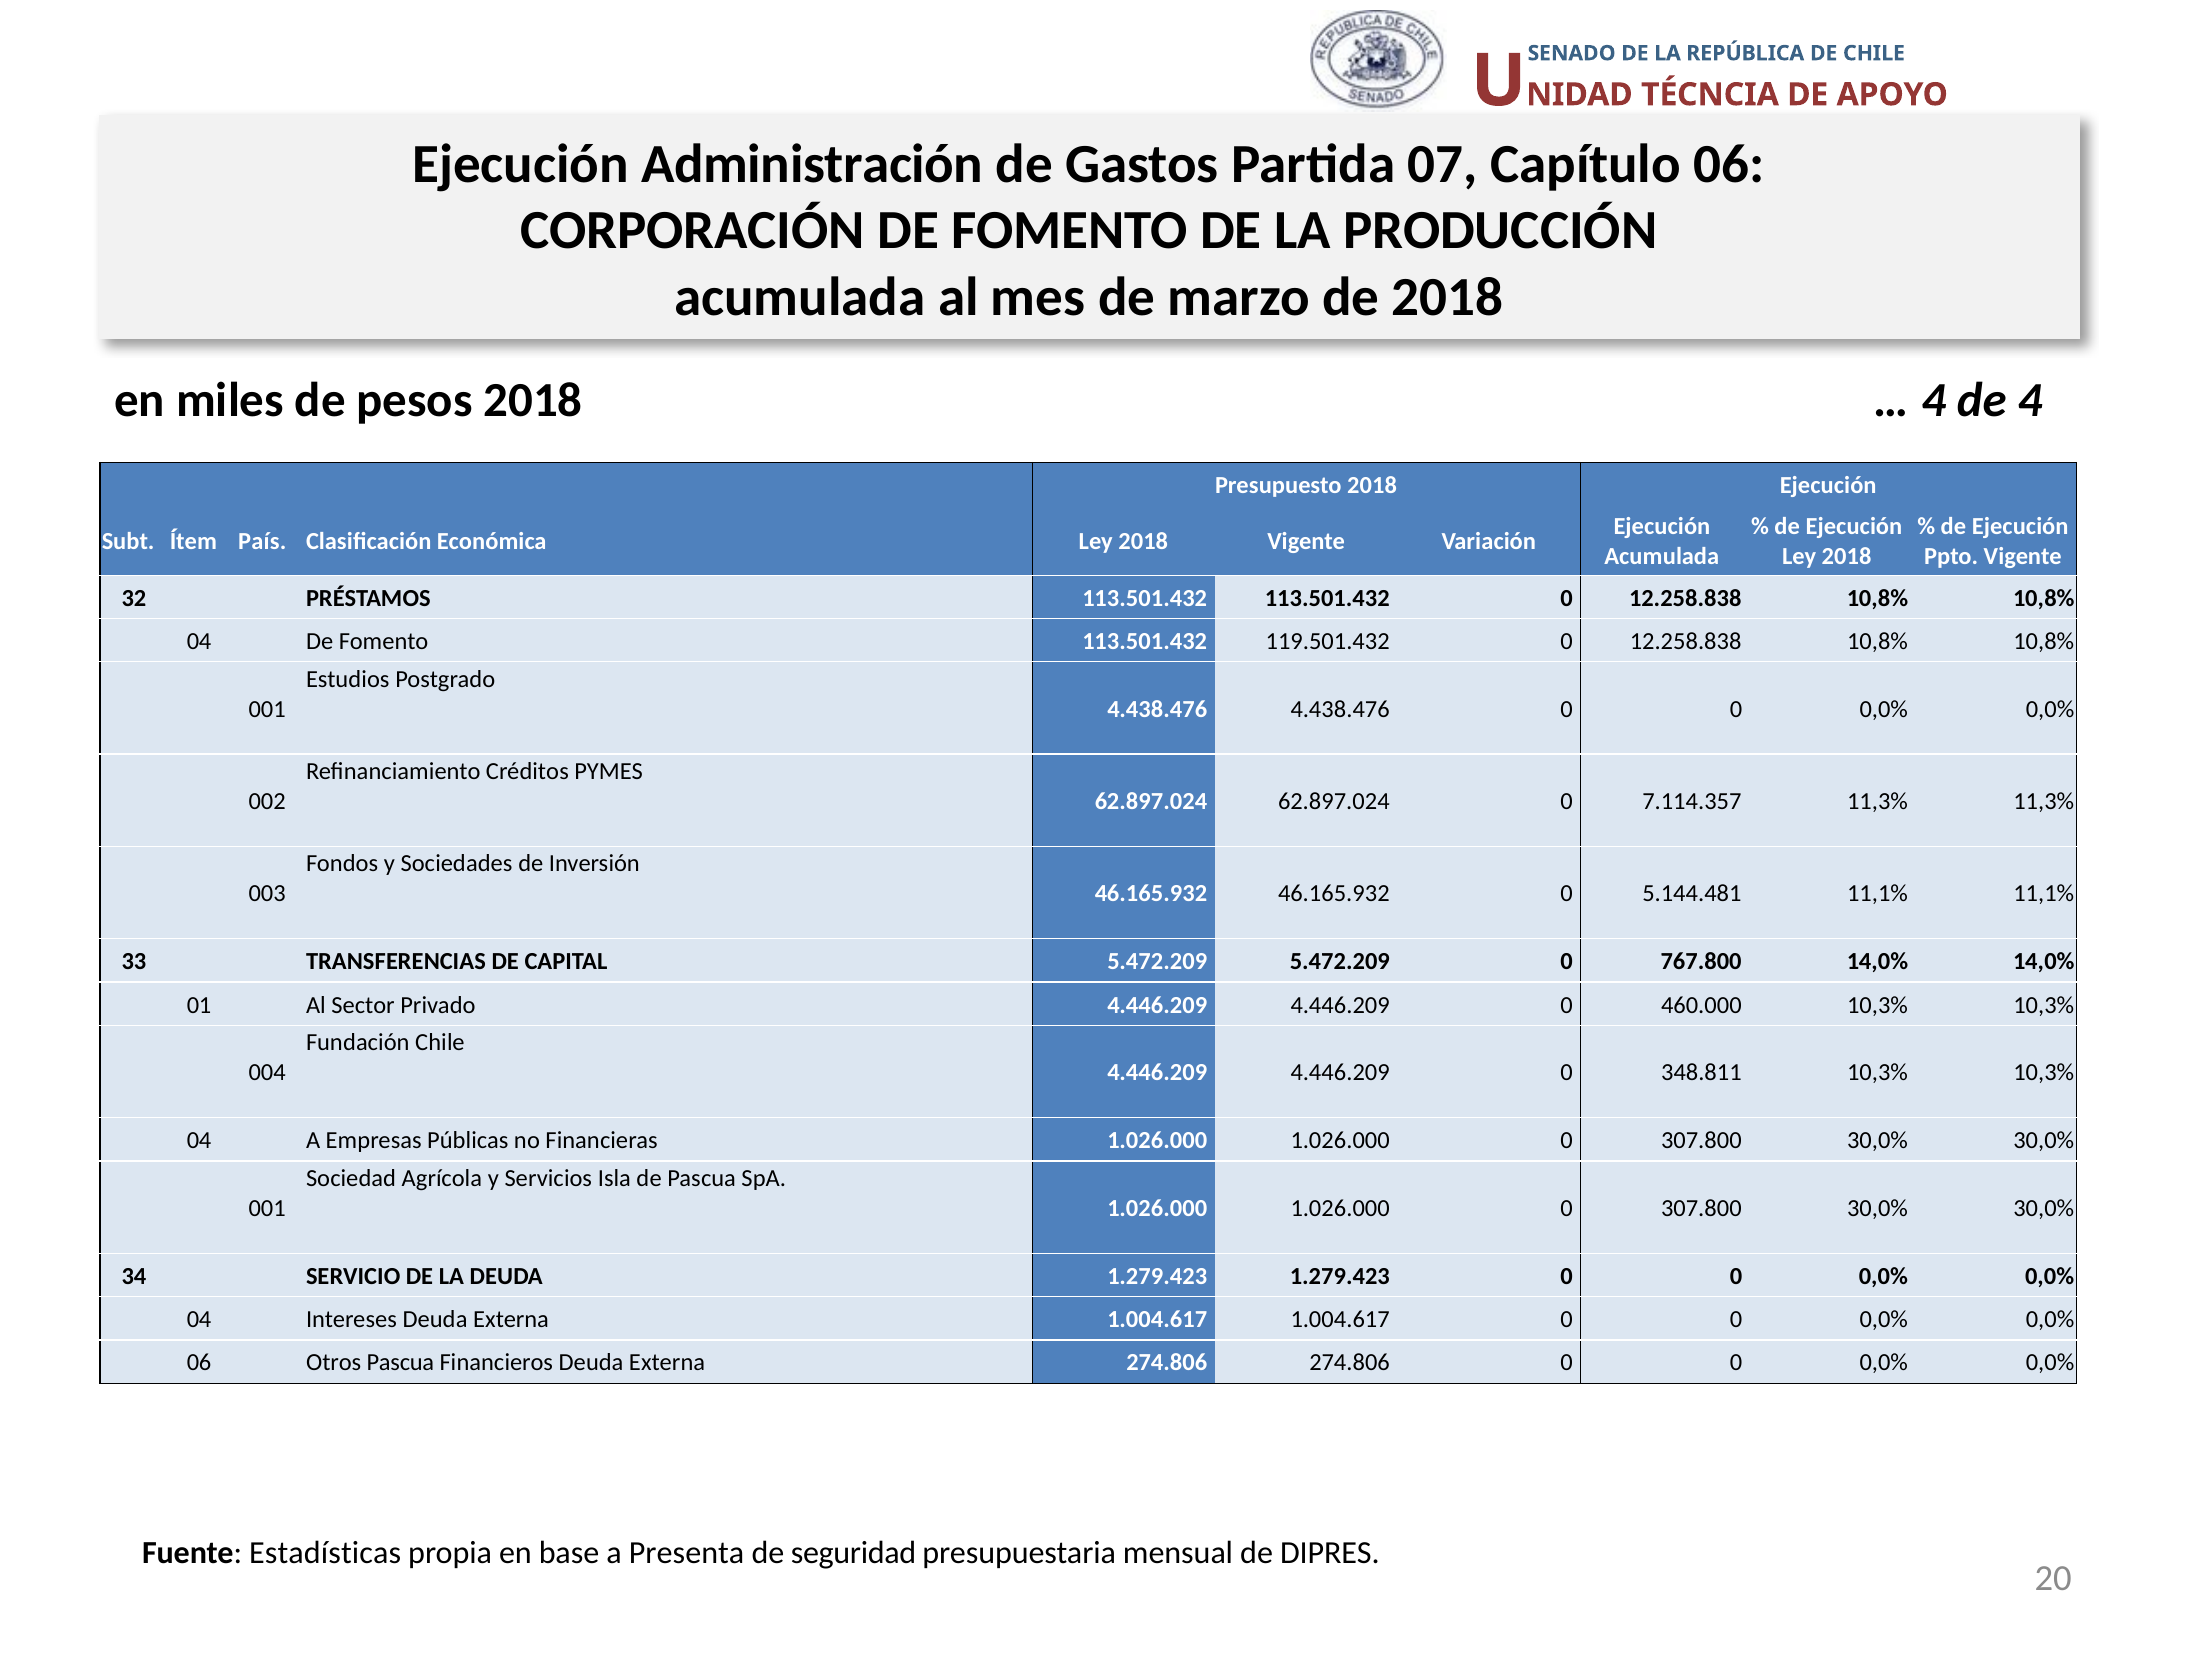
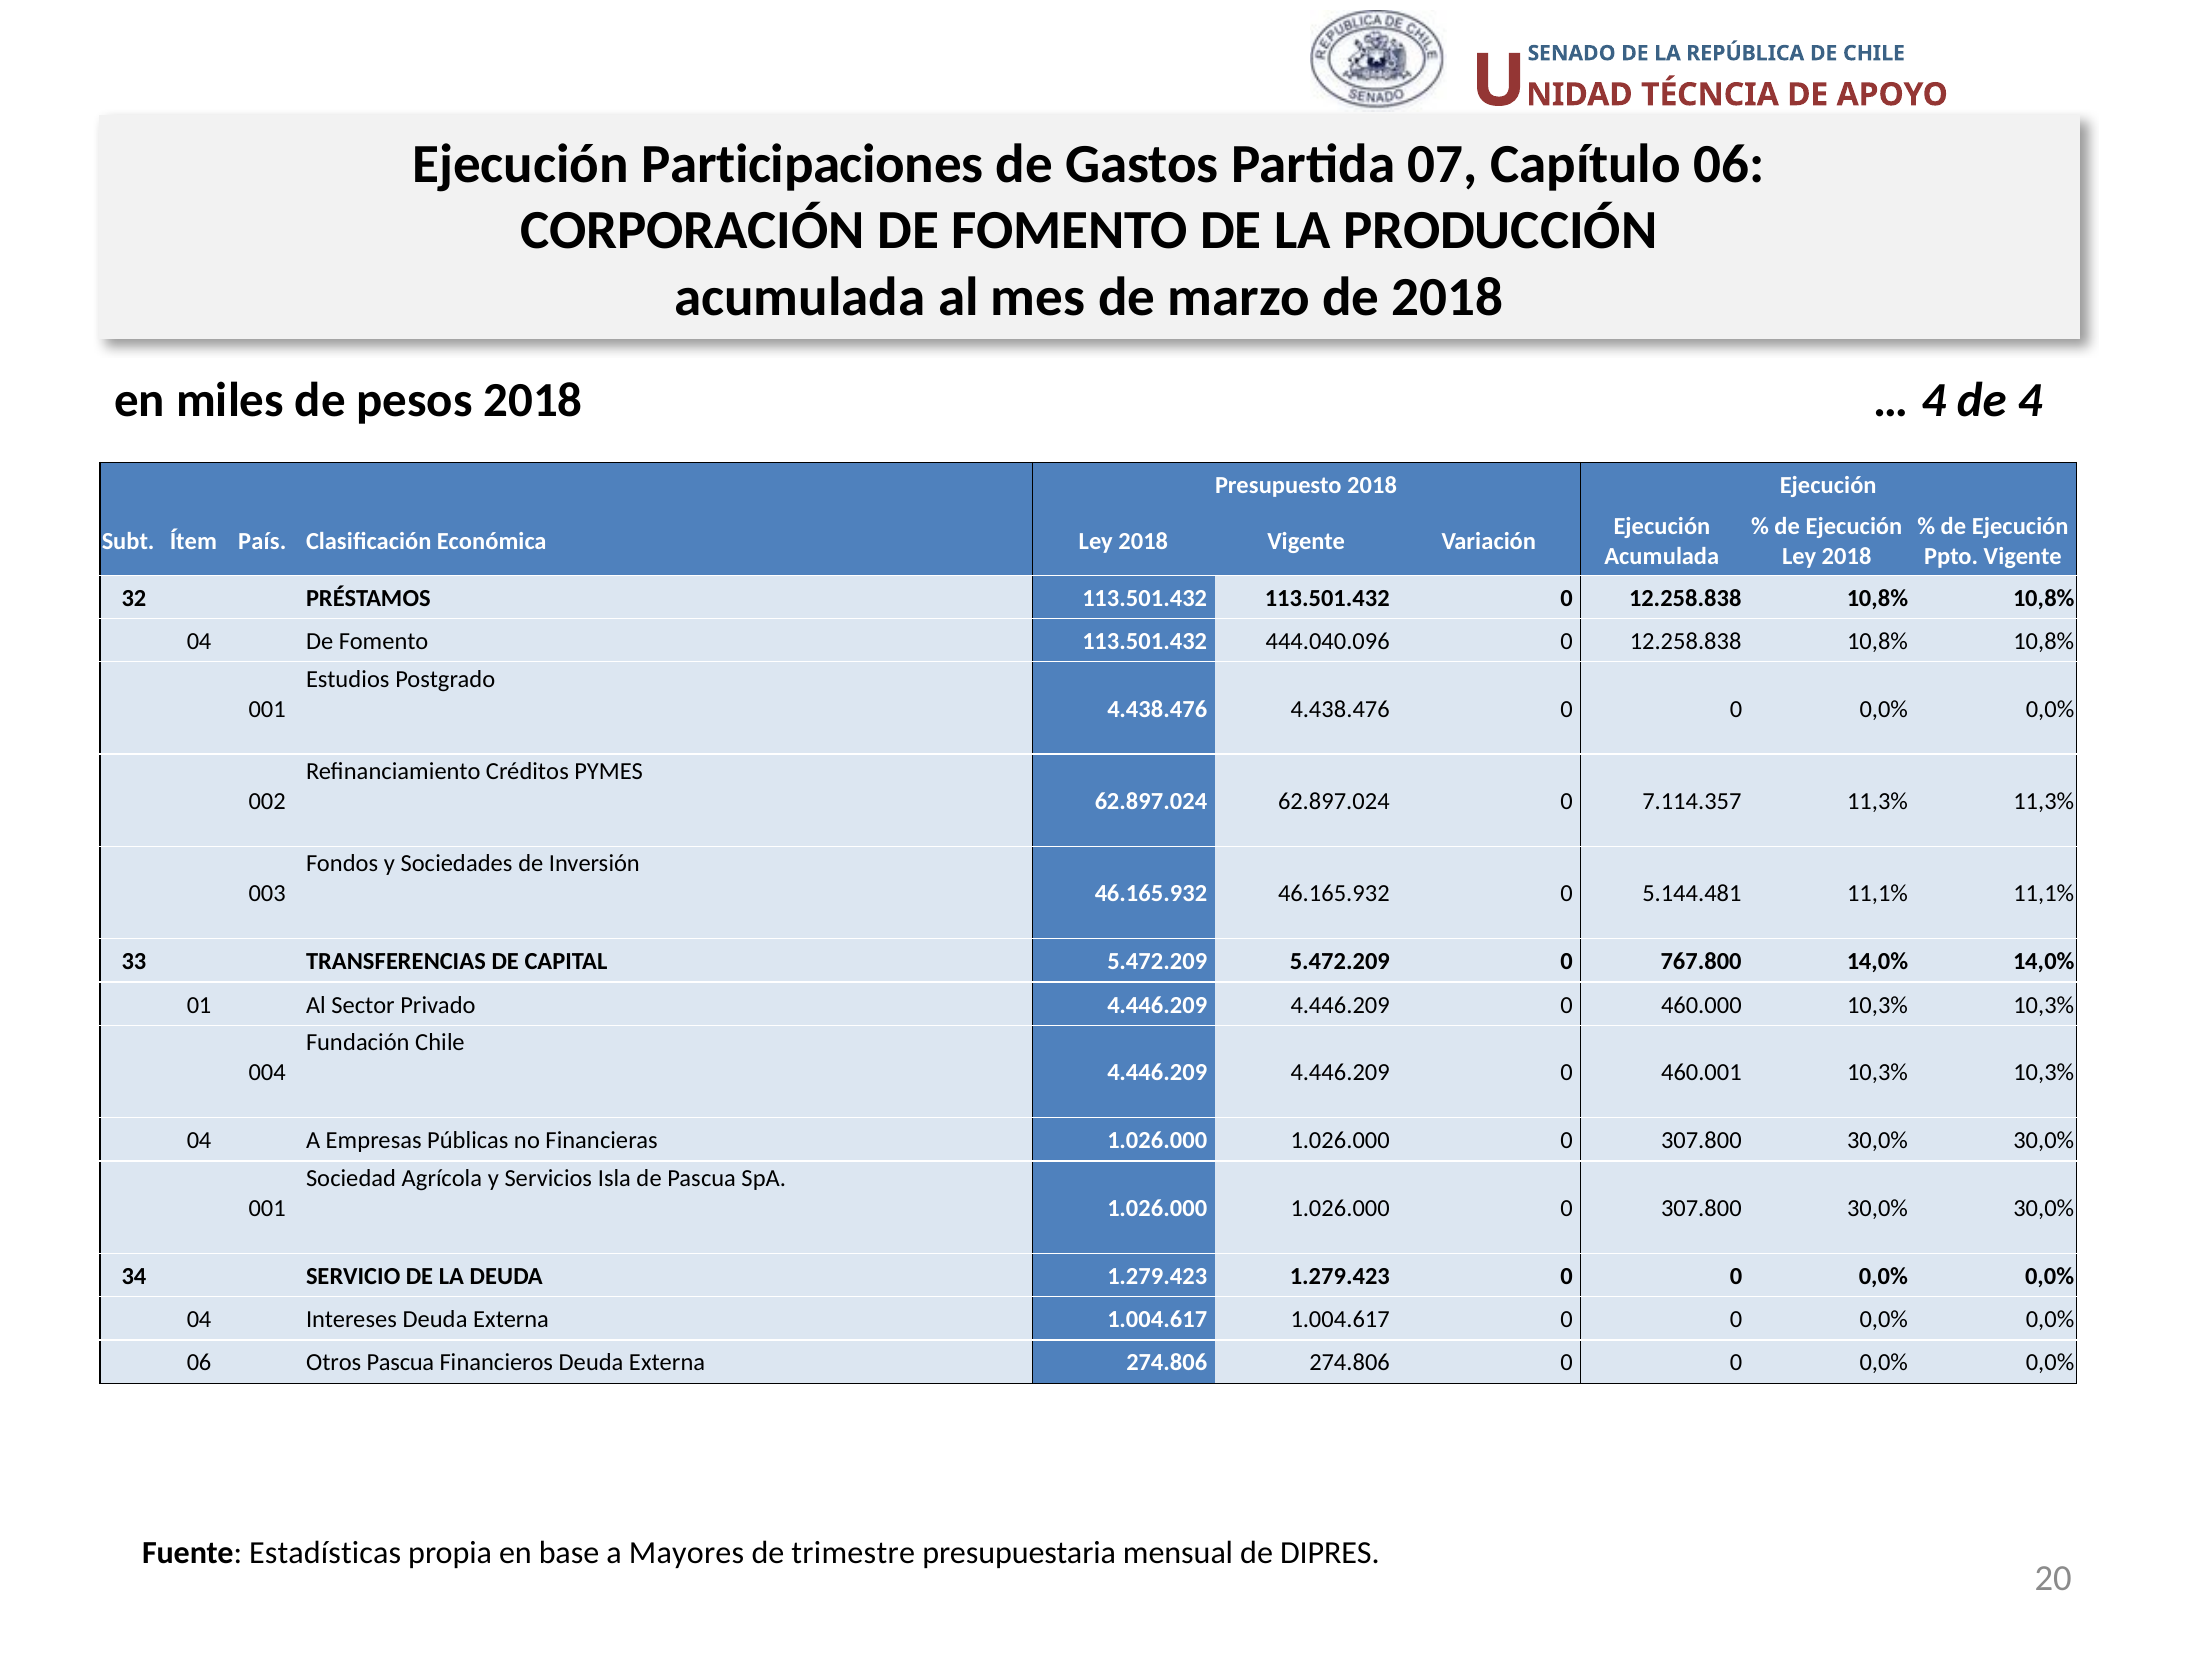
Administración: Administración -> Participaciones (812, 165)
119.501.432: 119.501.432 -> 444.040.096 (1328, 641)
348.811: 348.811 -> 460.001 (1701, 1073)
Presenta: Presenta -> Mayores (687, 1553)
seguridad: seguridad -> trimestre (853, 1553)
